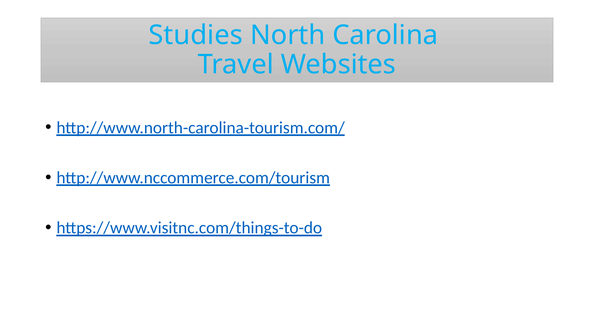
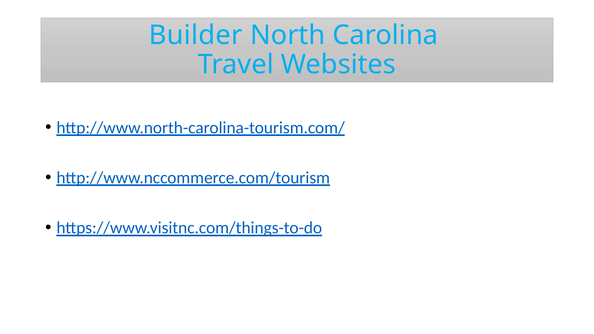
Studies: Studies -> Builder (196, 35)
